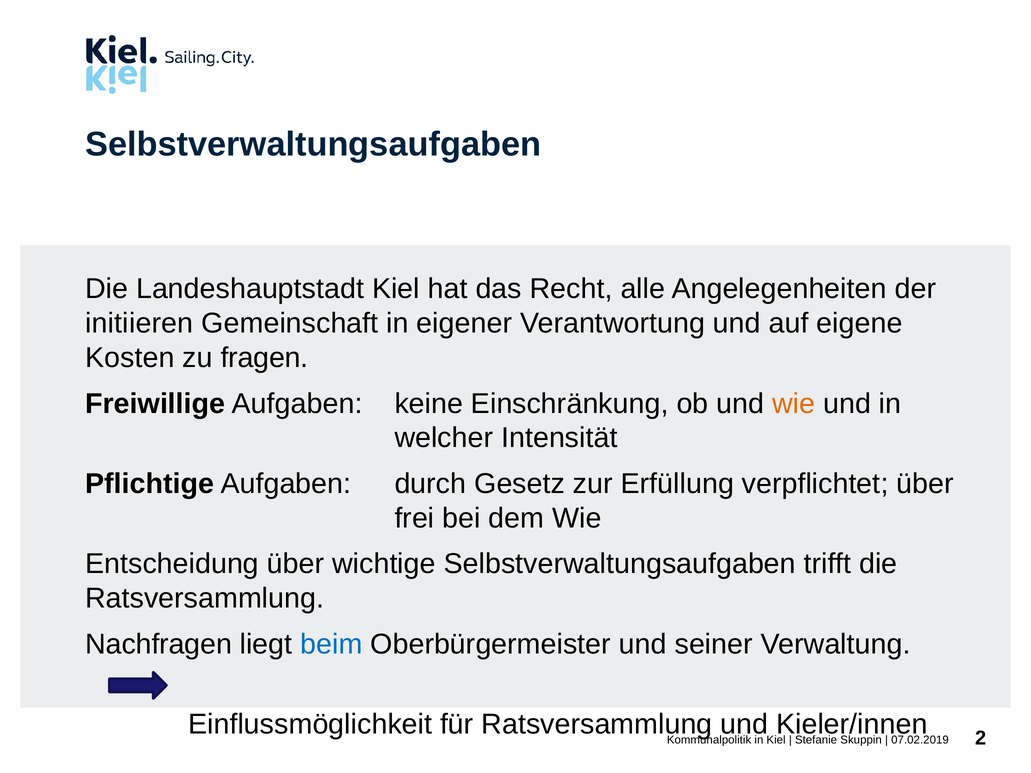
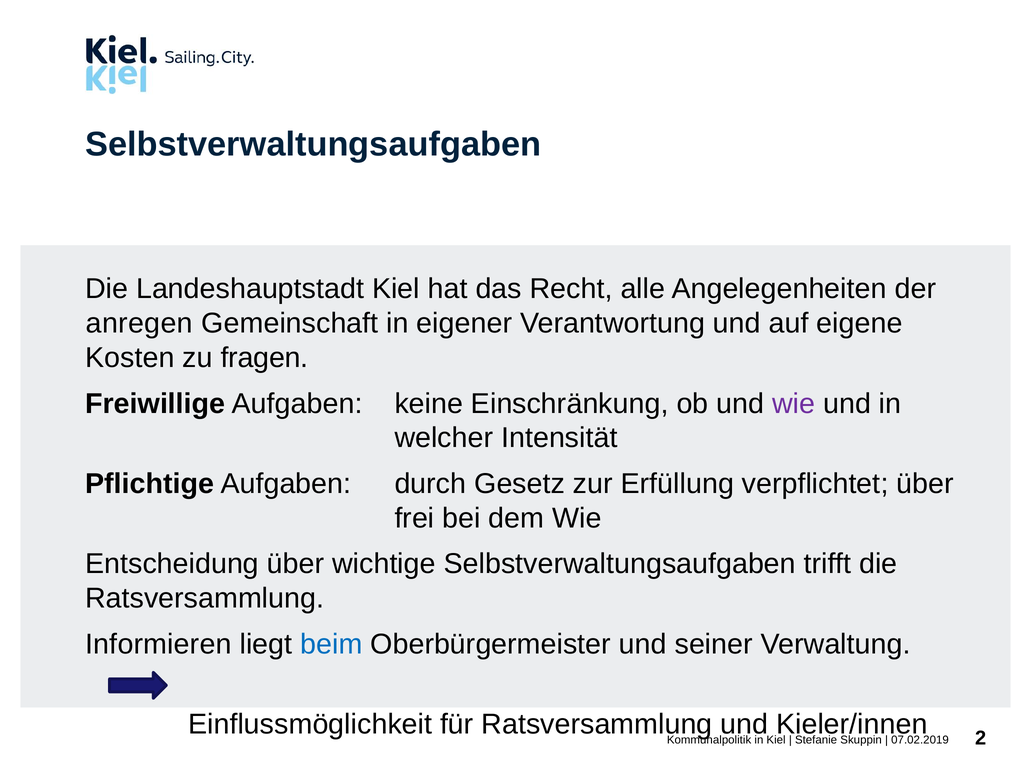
initiieren: initiieren -> anregen (139, 324)
wie colour: orange -> purple (794, 404)
Nachfragen: Nachfragen -> Informieren (158, 644)
